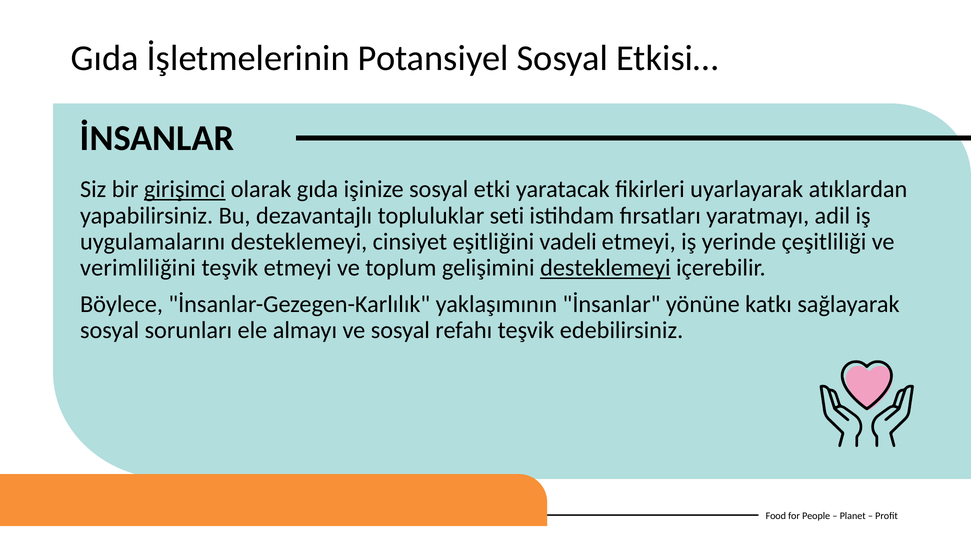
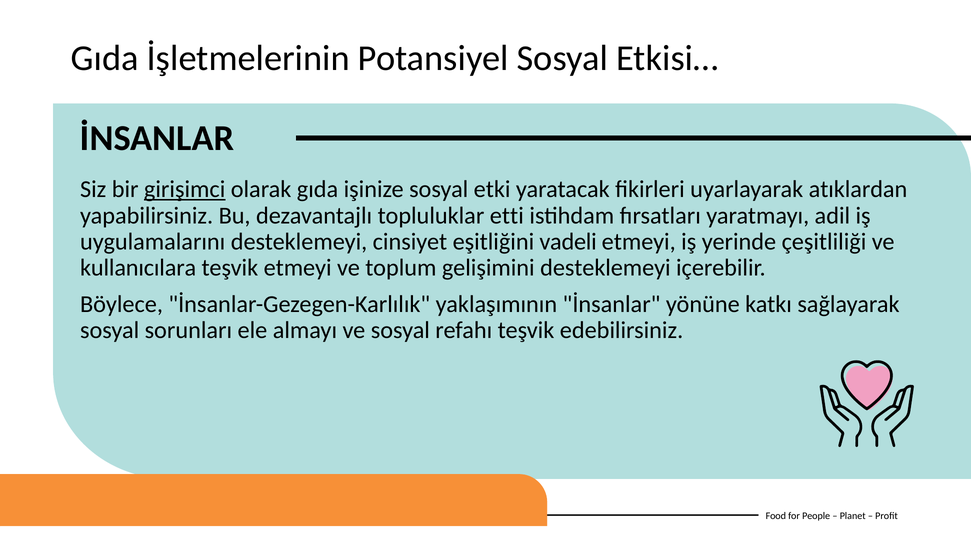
seti: seti -> etti (507, 216)
verimliliğini: verimliliğini -> kullanıcılara (138, 268)
desteklemeyi underline: present -> none (605, 268)
